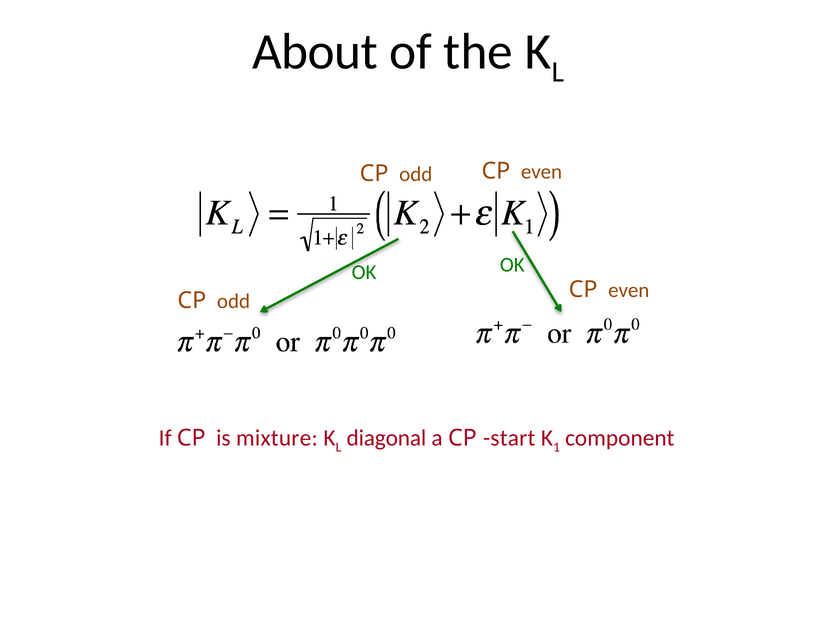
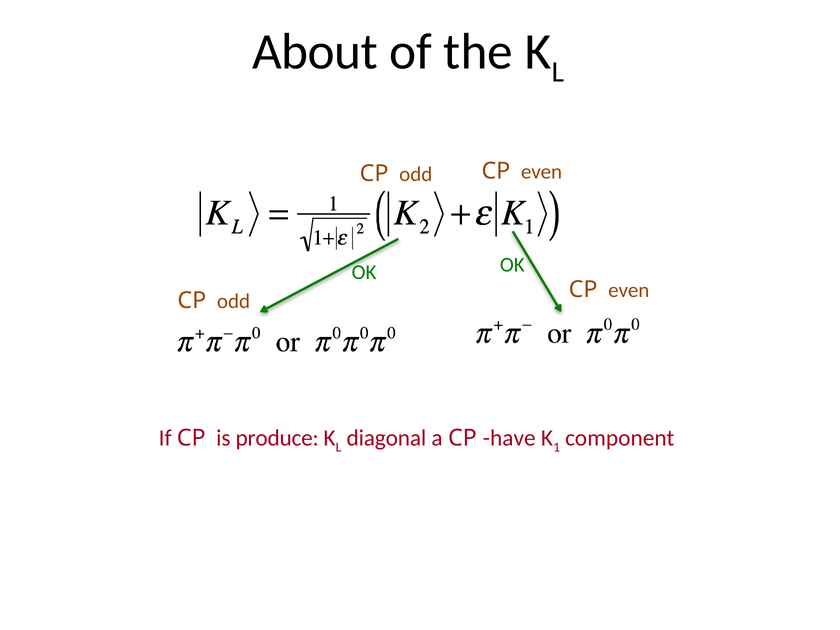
mixture: mixture -> produce (277, 438)
start: start -> have (509, 438)
